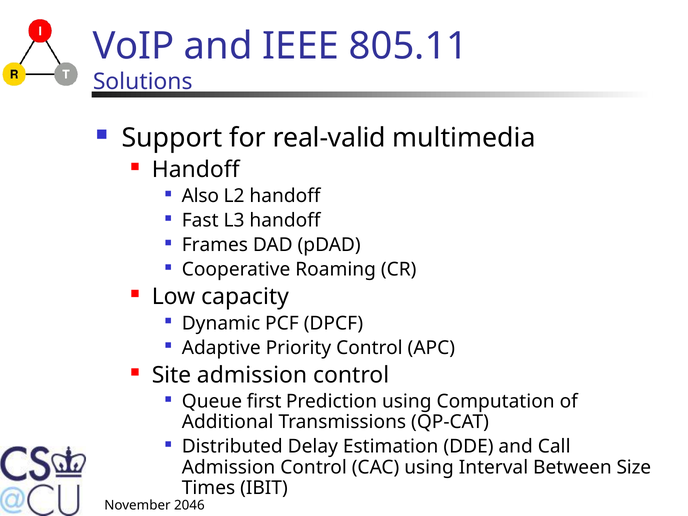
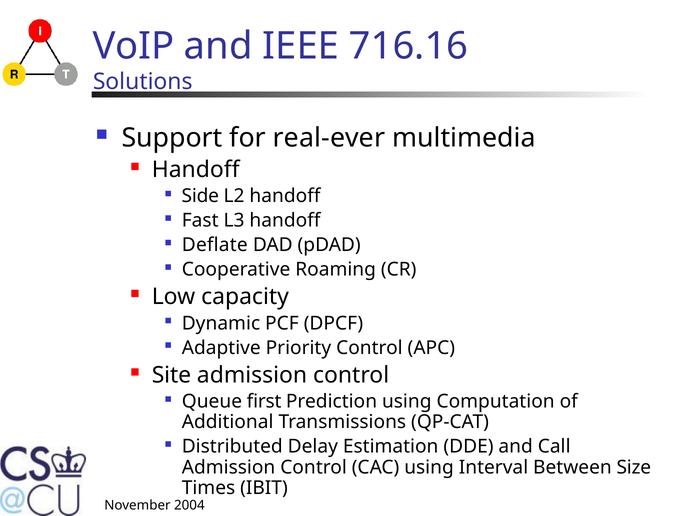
805.11: 805.11 -> 716.16 (409, 46)
real-valid: real-valid -> real-ever (329, 138)
Also: Also -> Side (200, 196)
Frames: Frames -> Deflate (215, 245)
2046: 2046 -> 2004 (189, 505)
